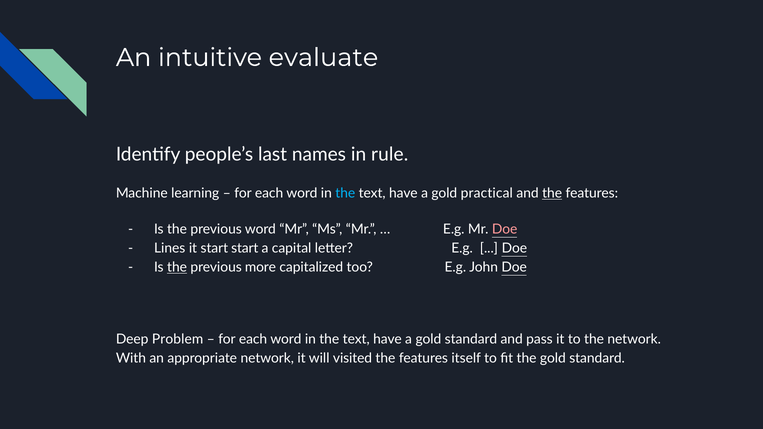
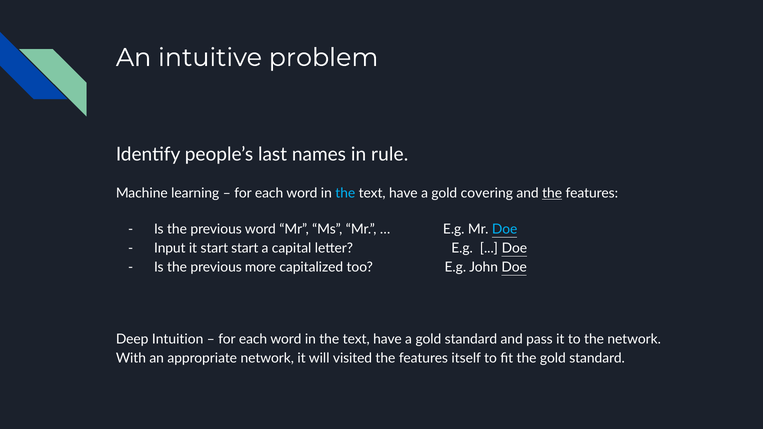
evaluate: evaluate -> problem (324, 58)
practical: practical -> covering (487, 193)
Doe colour: pink -> light blue (505, 229)
Lines: Lines -> Input (170, 248)
the underline: present -> none (177, 267)
Problem: Problem -> Intuition (178, 339)
